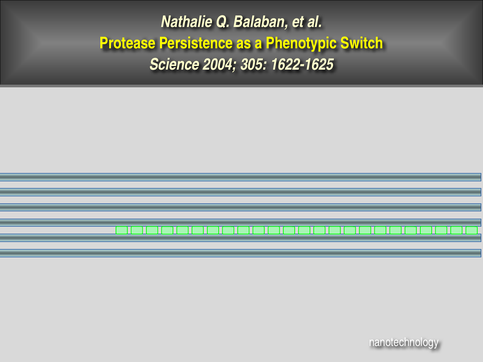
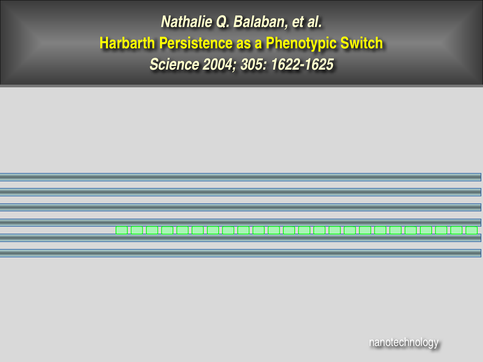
Protease: Protease -> Harbarth (127, 43)
